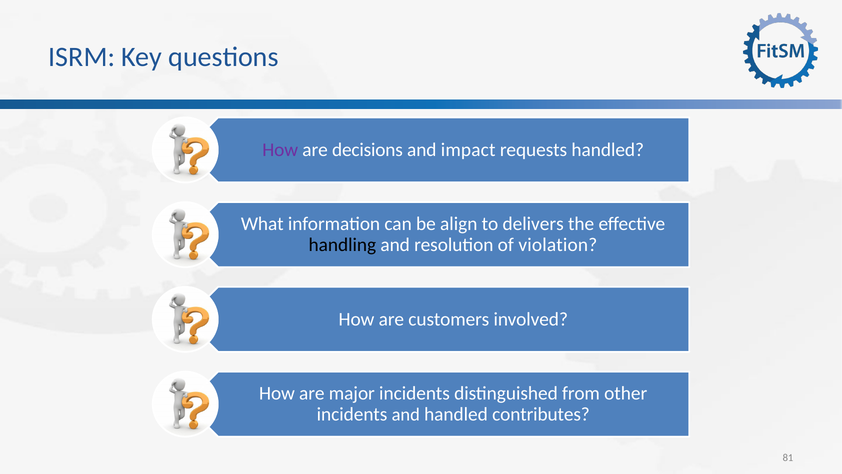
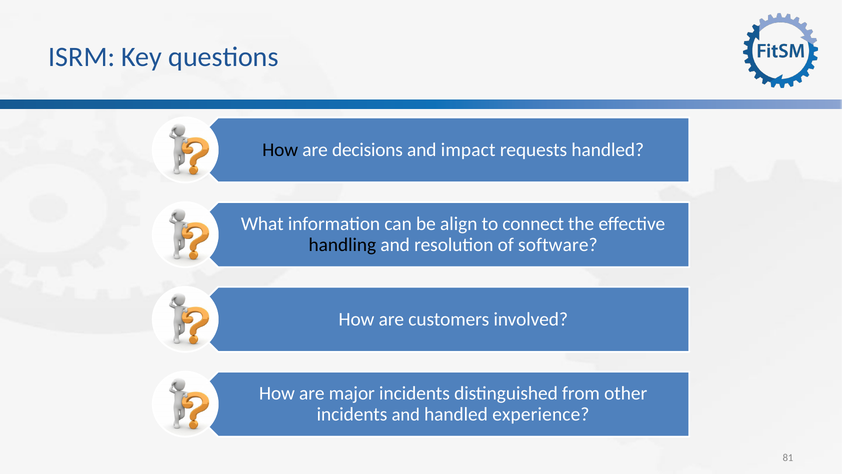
How colour: purple -> black (280, 150)
delivers: delivers -> connect (533, 224)
violation: violation -> software (558, 245)
contributes: contributes -> experience (541, 414)
